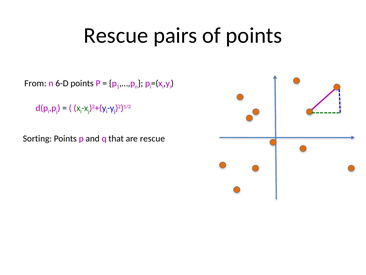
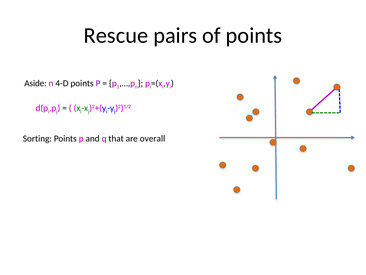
From: From -> Aside (35, 83)
6-D: 6-D -> 4-D (62, 83)
are rescue: rescue -> overall (153, 138)
